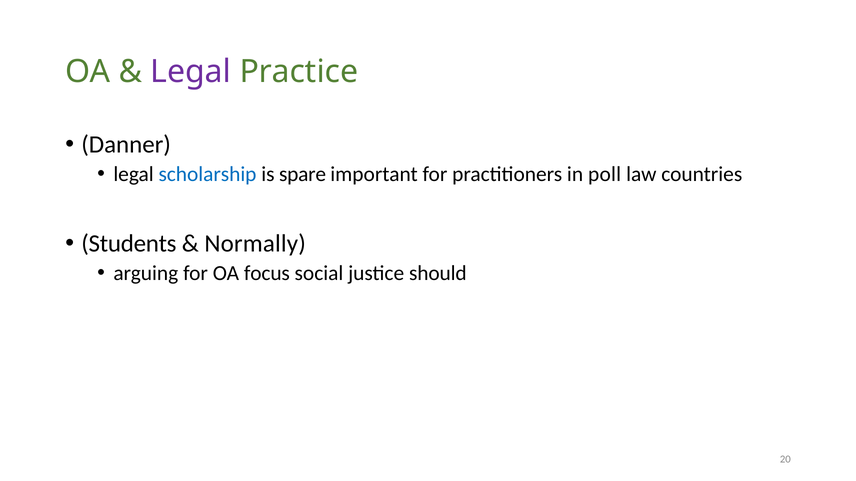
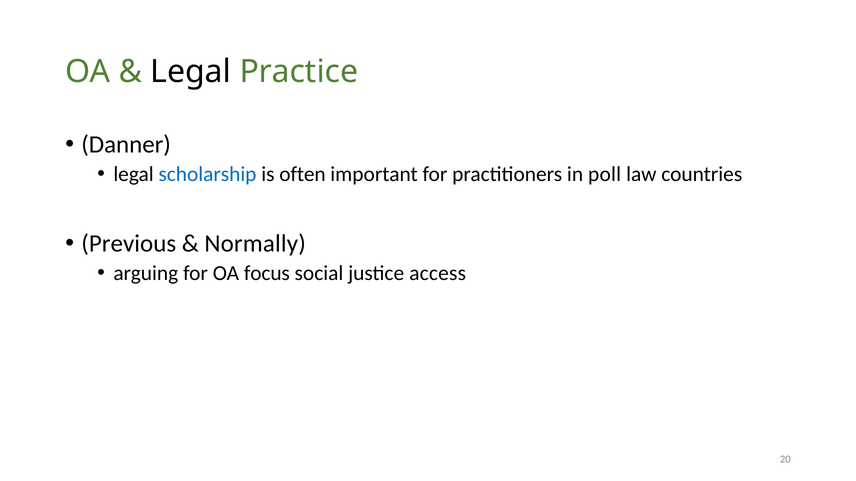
Legal colour: purple -> black (191, 72)
spare: spare -> often (303, 174)
Students: Students -> Previous (129, 244)
should: should -> access (438, 273)
